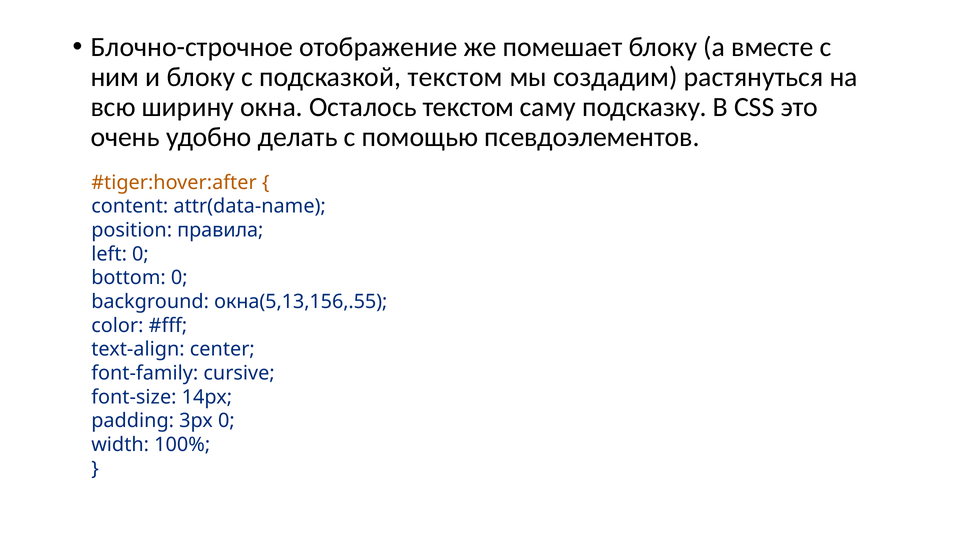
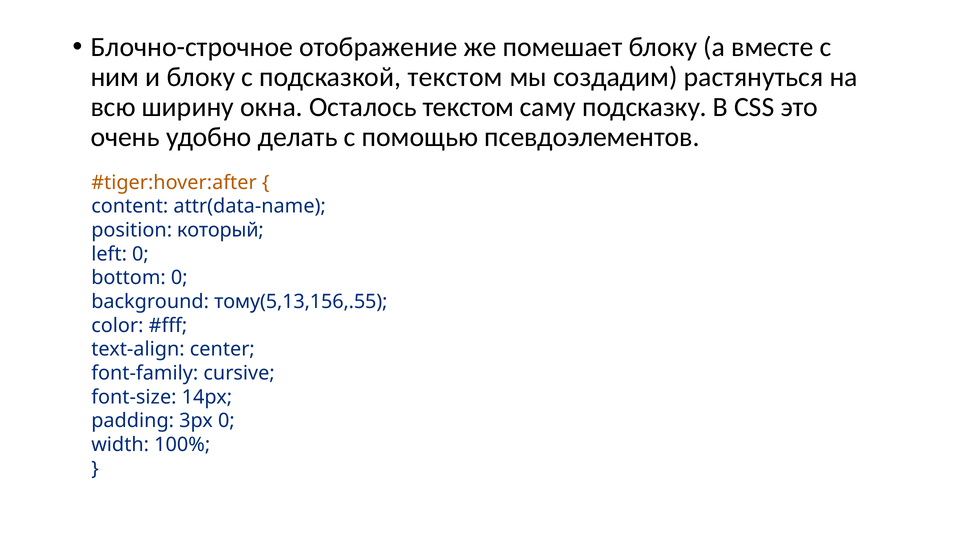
правила: правила -> который (220, 230)
окна(5,13,156,.55: окна(5,13,156,.55 -> тому(5,13,156,.55 (301, 302)
